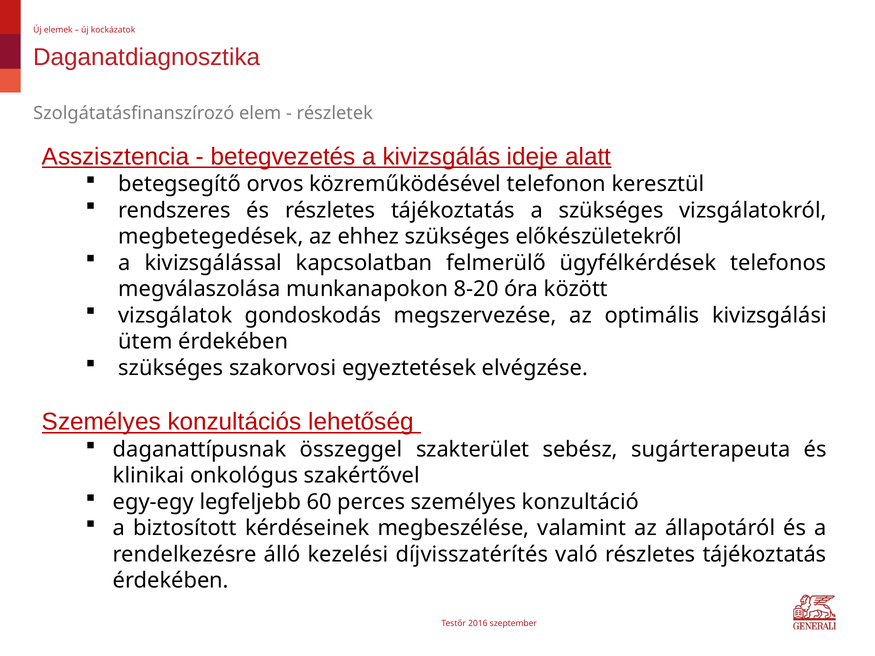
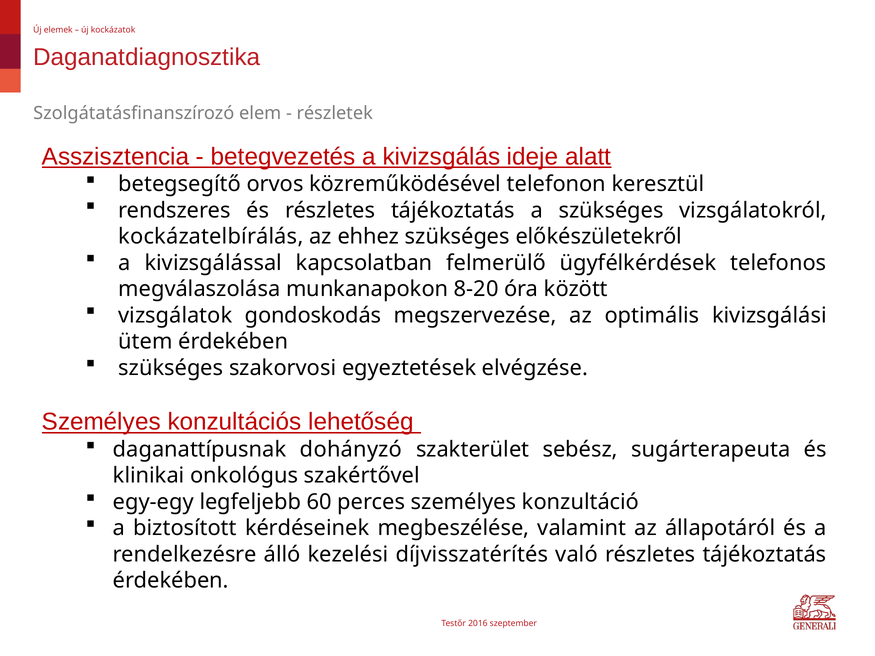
megbetegedések: megbetegedések -> kockázatelbírálás (211, 237)
összeggel: összeggel -> dohányzó (351, 450)
